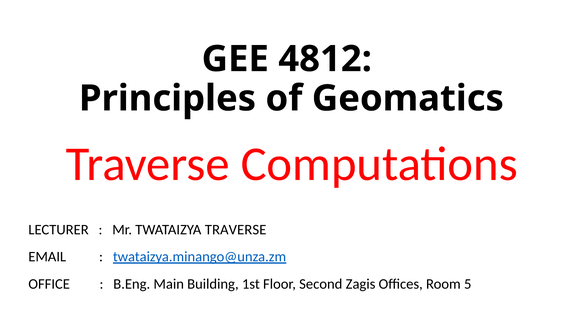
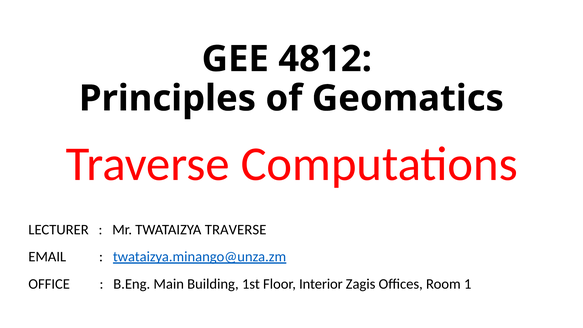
Second: Second -> Interior (321, 284)
5: 5 -> 1 (468, 284)
